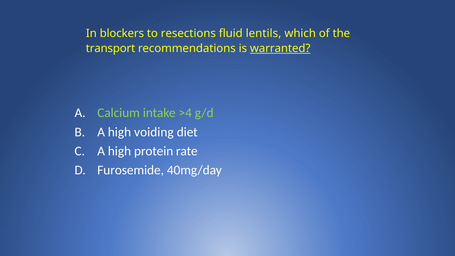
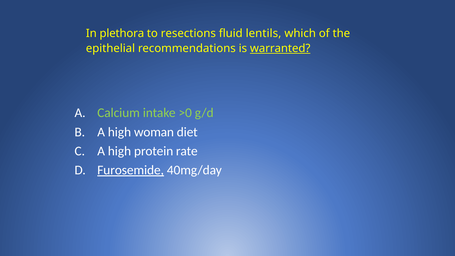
blockers: blockers -> plethora (122, 33)
transport: transport -> epithelial (110, 49)
>4: >4 -> >0 (185, 113)
voiding: voiding -> woman (154, 132)
Furosemide underline: none -> present (131, 170)
